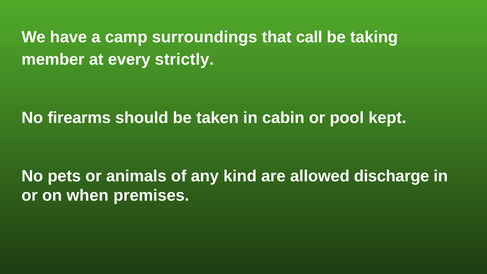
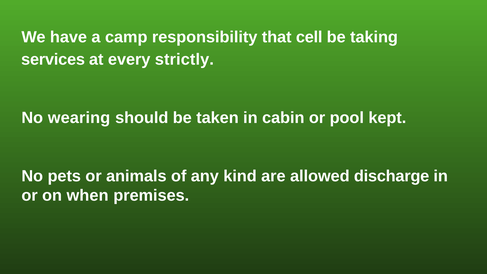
surroundings: surroundings -> responsibility (205, 37)
call: call -> cell (309, 37)
member: member -> services (53, 60)
firearms: firearms -> wearing (79, 118)
